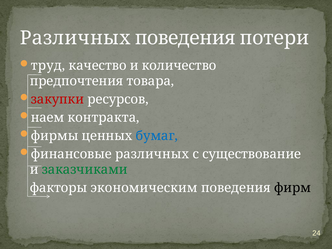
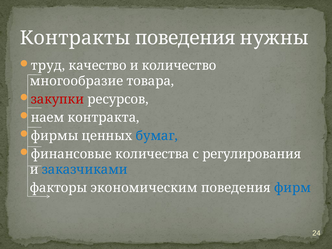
Различных: Различных -> Контракты (75, 38)
потери: потери -> нужны (274, 38)
предпочтения: предпочтения -> многообразие (77, 81)
финансовые различных: различных -> количества (152, 154)
существование: существование -> регулирования (252, 154)
заказчиками colour: green -> blue (85, 170)
фирм colour: black -> blue (292, 188)
